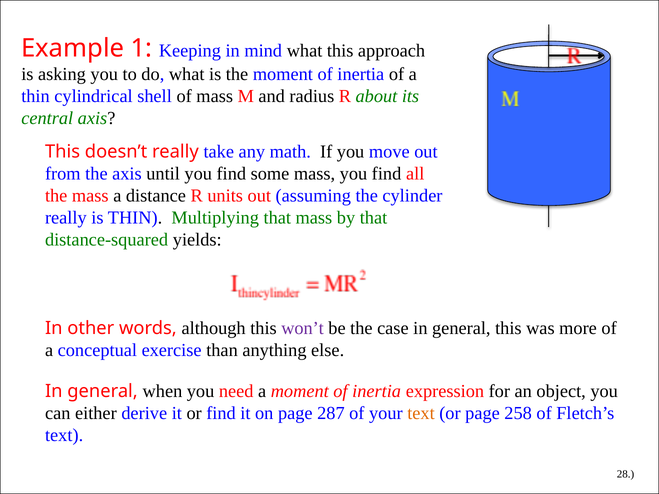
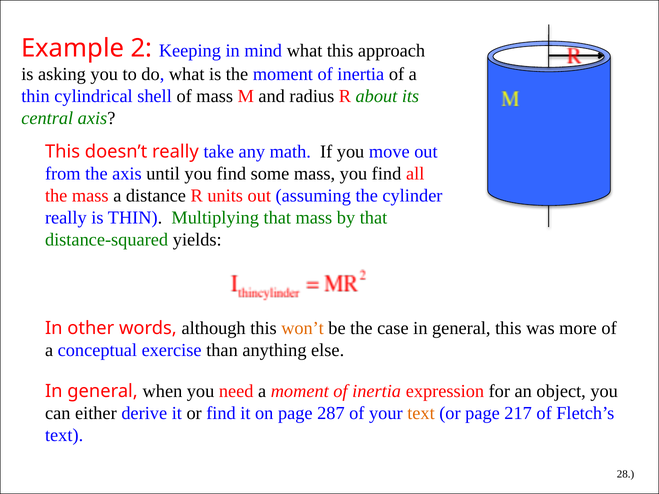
1: 1 -> 2 (141, 49)
won’t colour: purple -> orange (303, 328)
258: 258 -> 217 (518, 413)
